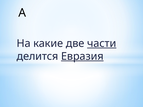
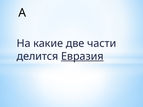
части underline: present -> none (102, 44)
